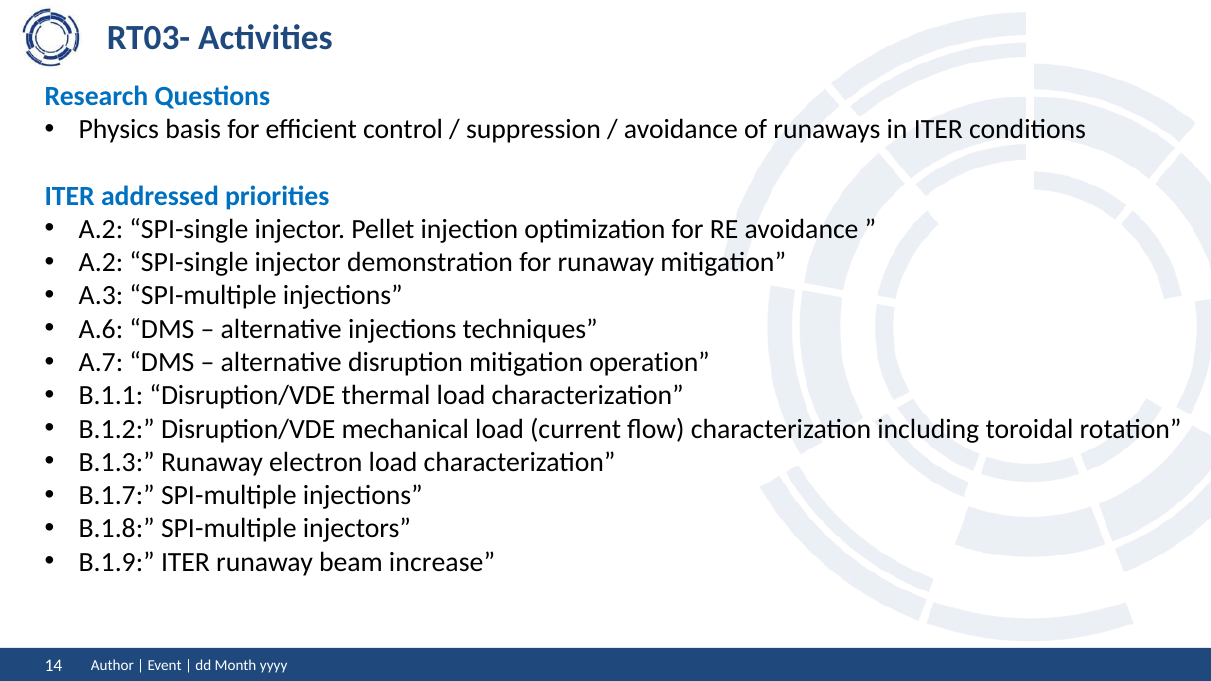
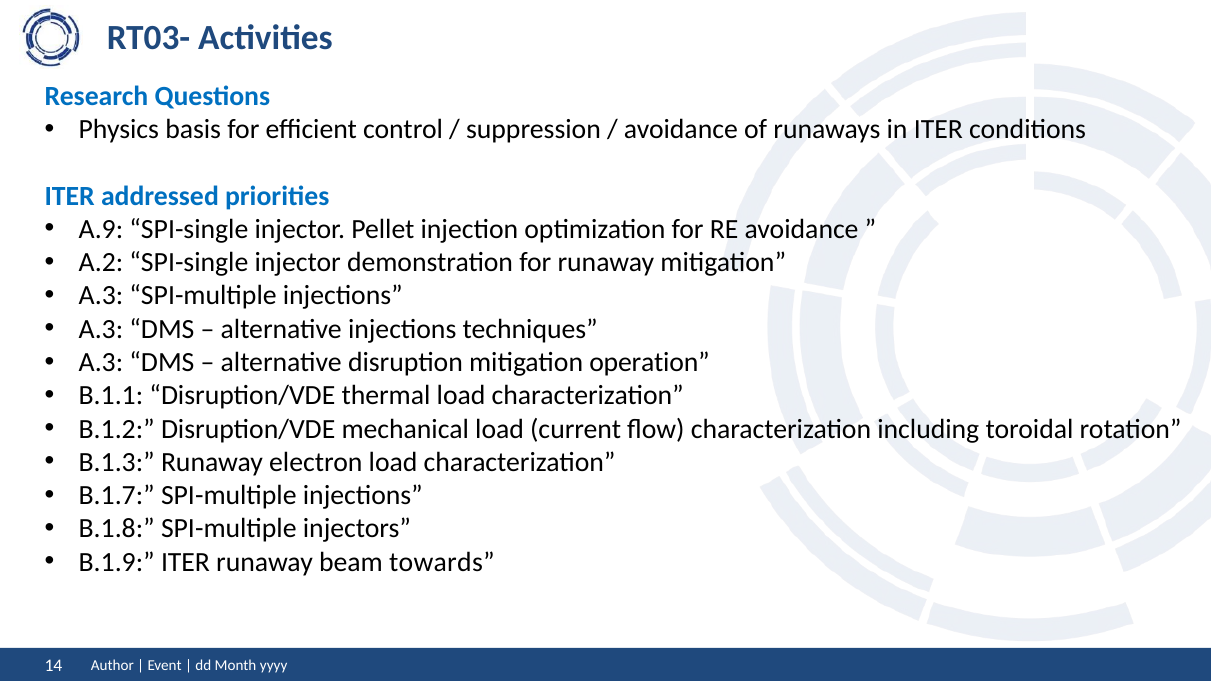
A.2: A.2 -> A.9 (101, 229)
A.6: A.6 -> A.3 (101, 329)
A.7: A.7 -> A.3 (101, 362)
increase: increase -> towards (442, 562)
